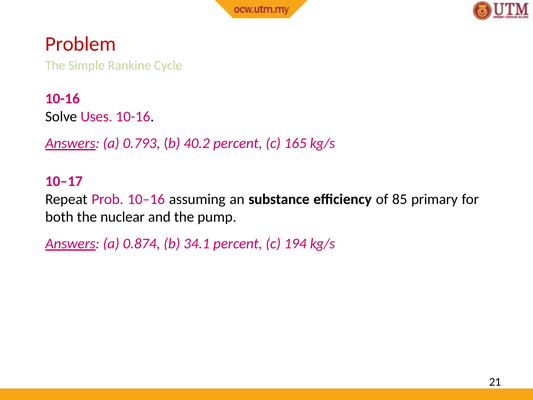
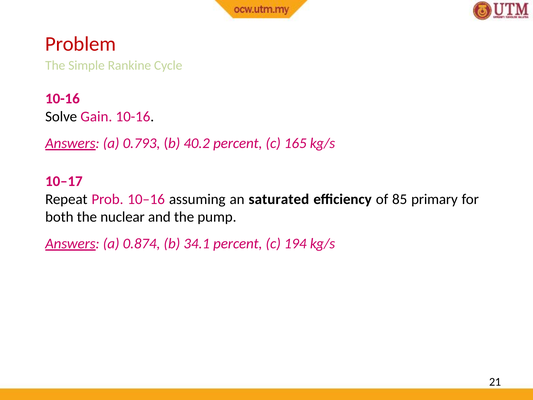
Uses: Uses -> Gain (96, 116)
substance: substance -> saturated (279, 199)
